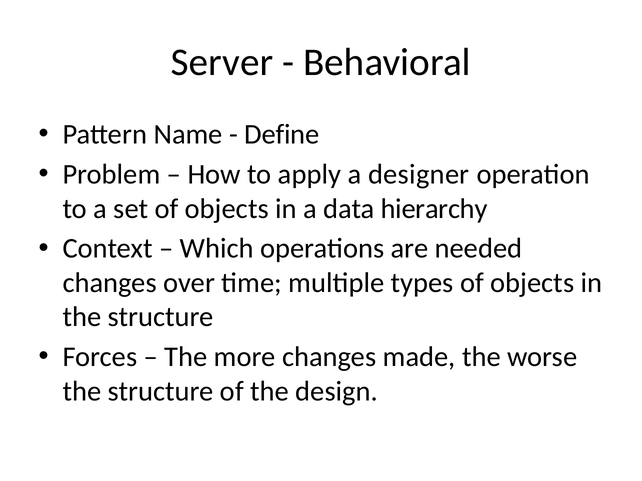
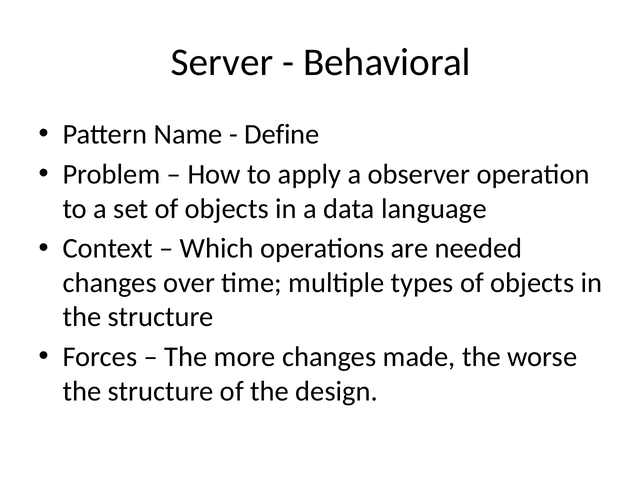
designer: designer -> observer (419, 175)
hierarchy: hierarchy -> language (434, 209)
